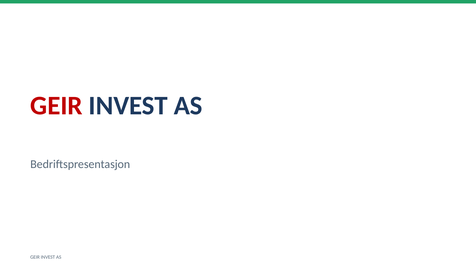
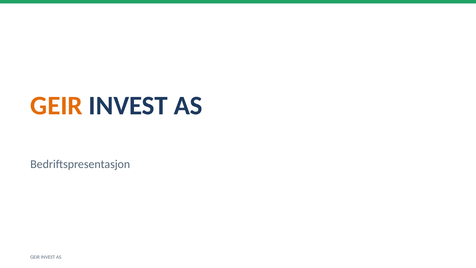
GEIR colour: red -> orange (56, 106)
